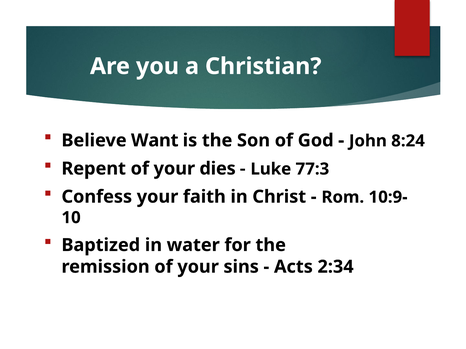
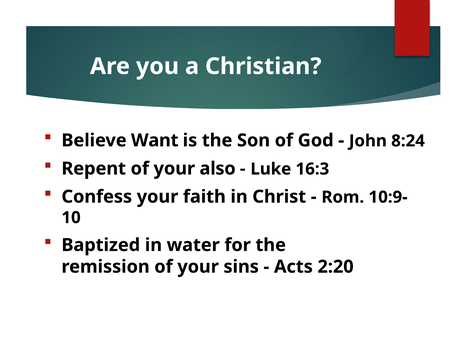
dies: dies -> also (218, 169)
77:3: 77:3 -> 16:3 (312, 169)
2:34: 2:34 -> 2:20 (336, 267)
